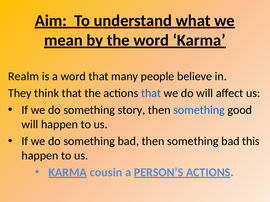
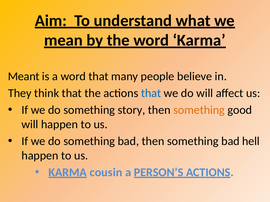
Realm: Realm -> Meant (24, 77)
something colour: blue -> orange (199, 110)
this: this -> hell (251, 141)
